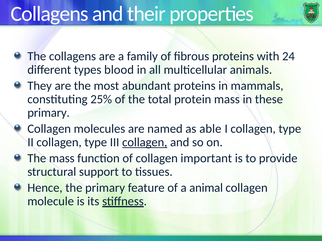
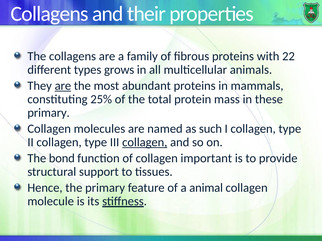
24: 24 -> 22 (288, 56)
blood: blood -> grows (119, 70)
are underline: none -> present (63, 86)
able: able -> such (210, 129)
The mass: mass -> bond (62, 159)
